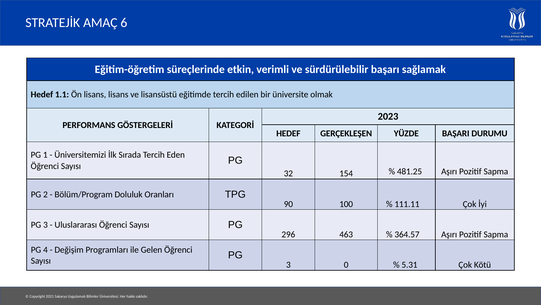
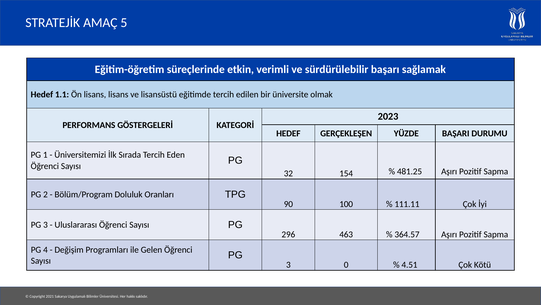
6: 6 -> 5 (124, 23)
5.31: 5.31 -> 4.51 (410, 264)
